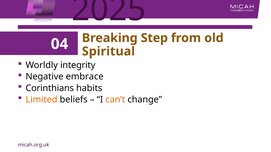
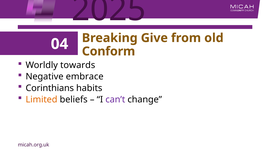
Step: Step -> Give (154, 38)
Spiritual: Spiritual -> Conform (109, 51)
integrity: integrity -> towards (78, 65)
can’t colour: orange -> purple (115, 100)
